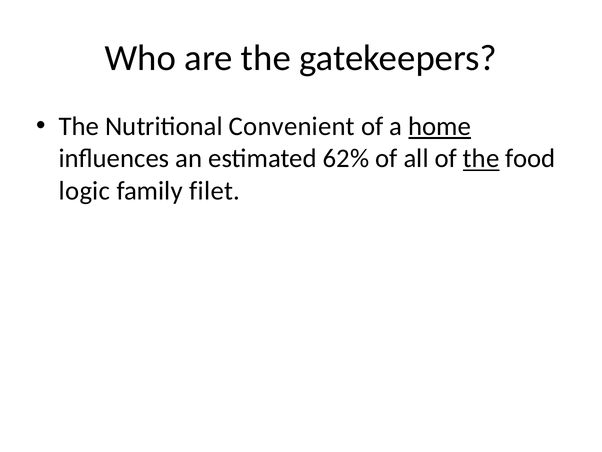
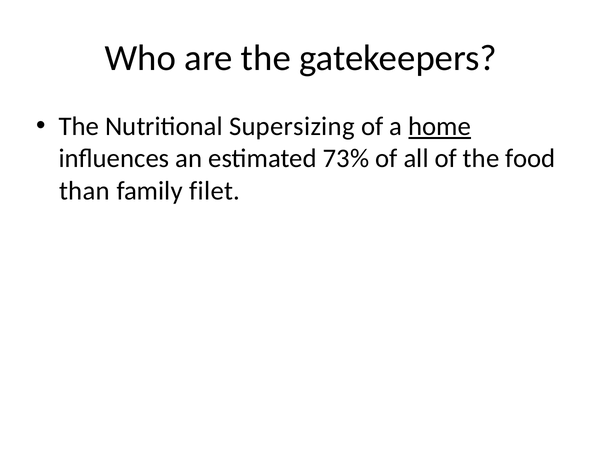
Convenient: Convenient -> Supersizing (292, 126)
62%: 62% -> 73% (346, 158)
the underline: present -> none (481, 158)
logic: logic -> than (84, 191)
